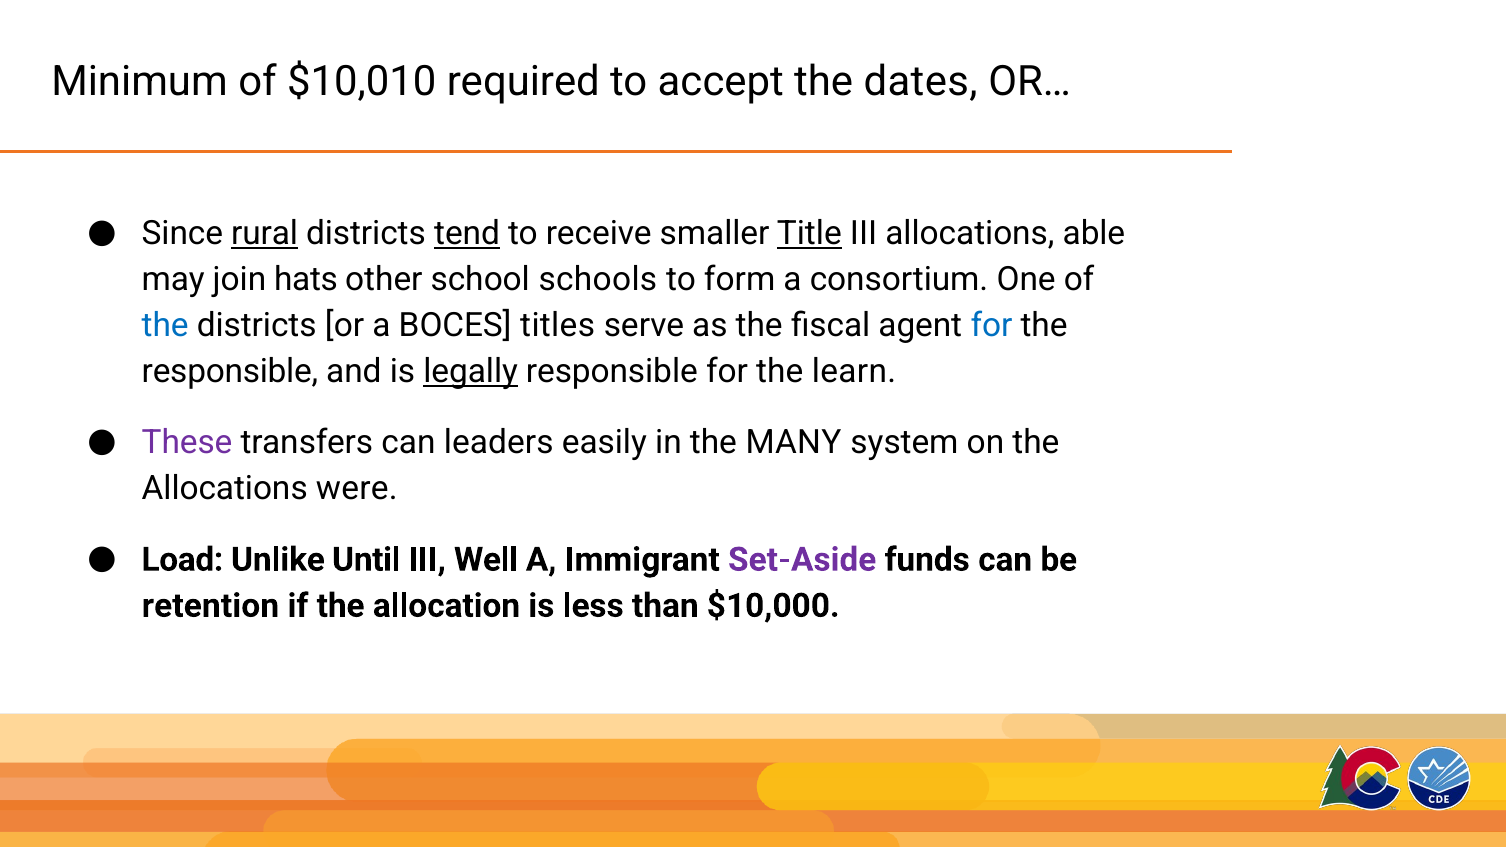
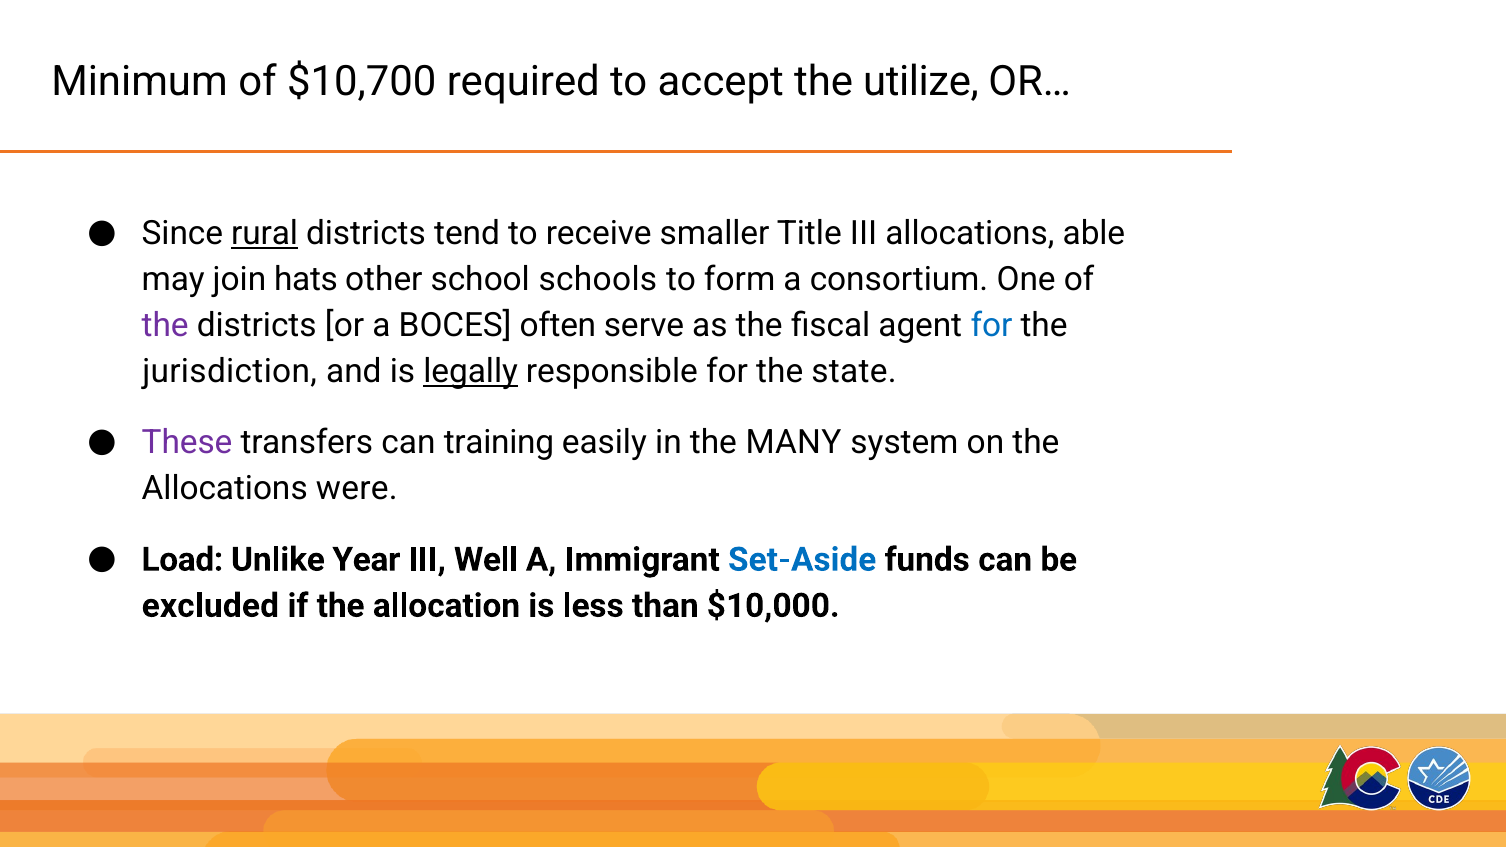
$10,010: $10,010 -> $10,700 (362, 81)
dates: dates -> utilize (921, 81)
tend underline: present -> none (467, 233)
Title underline: present -> none (809, 233)
the colour: blue -> purple (165, 325)
titles: titles -> often (558, 325)
responsible: responsible -> jurisdiction (230, 371)
learn: learn -> state (854, 371)
leaders: leaders -> training (499, 443)
Until: Until -> Year (366, 560)
Set-Aside colour: purple -> blue (802, 560)
retention: retention -> excluded (210, 606)
